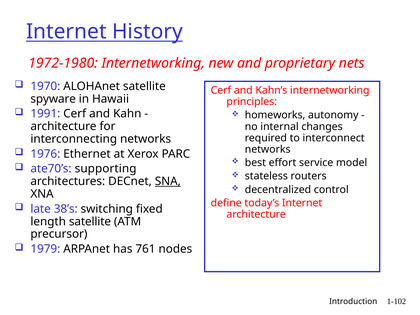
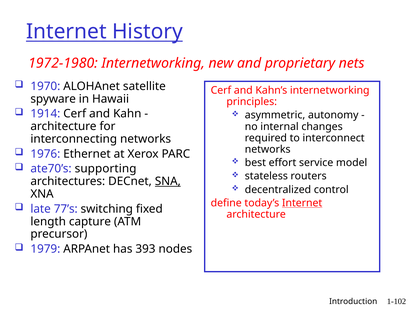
1991: 1991 -> 1914 (45, 114)
homeworks: homeworks -> asymmetric (275, 115)
Internet underline: none -> present (302, 203)
38’s: 38’s -> 77’s (66, 209)
length satellite: satellite -> capture (90, 222)
761: 761 -> 393 (145, 249)
